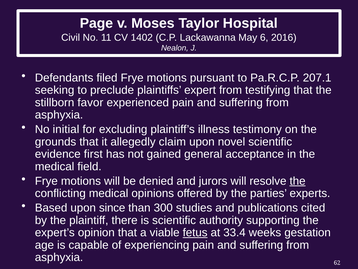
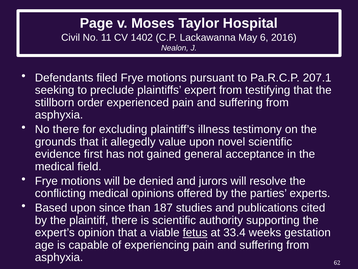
favor: favor -> order (90, 102)
No initial: initial -> there (66, 129)
claim: claim -> value (172, 141)
the underline: present -> none (298, 181)
300: 300 -> 187 (163, 207)
